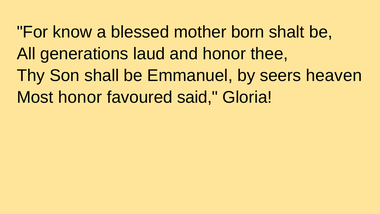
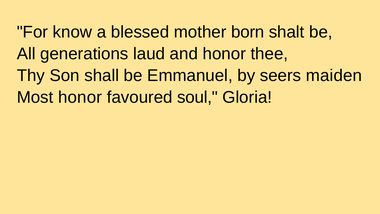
heaven: heaven -> maiden (334, 76)
said: said -> soul (198, 97)
